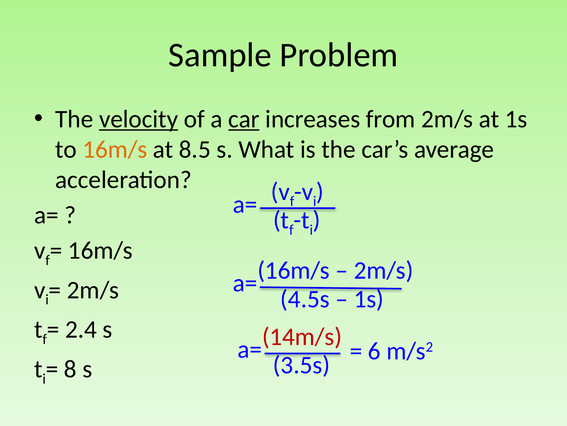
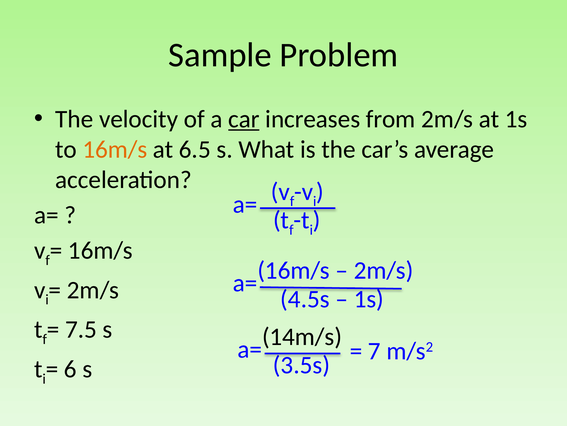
velocity underline: present -> none (139, 119)
8.5: 8.5 -> 6.5 (195, 149)
2.4: 2.4 -> 7.5 (81, 329)
14m/s colour: red -> black (302, 336)
6: 6 -> 7 (374, 350)
8: 8 -> 6 (70, 368)
